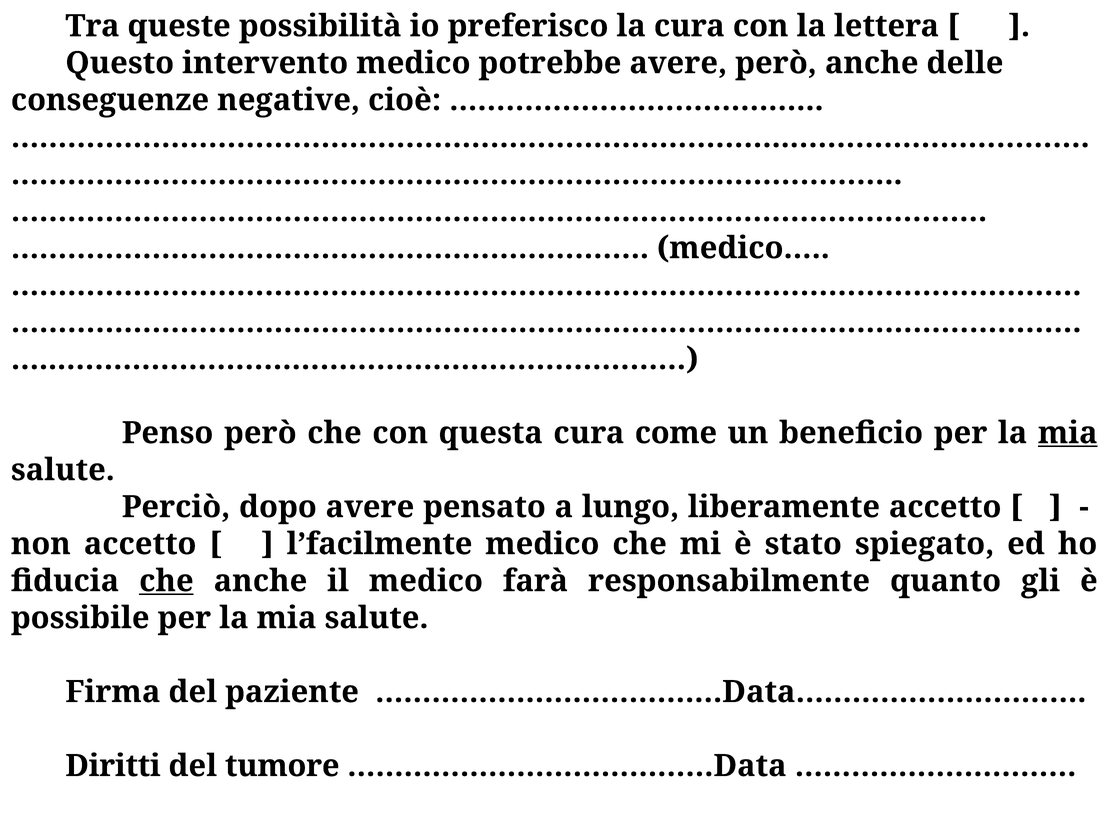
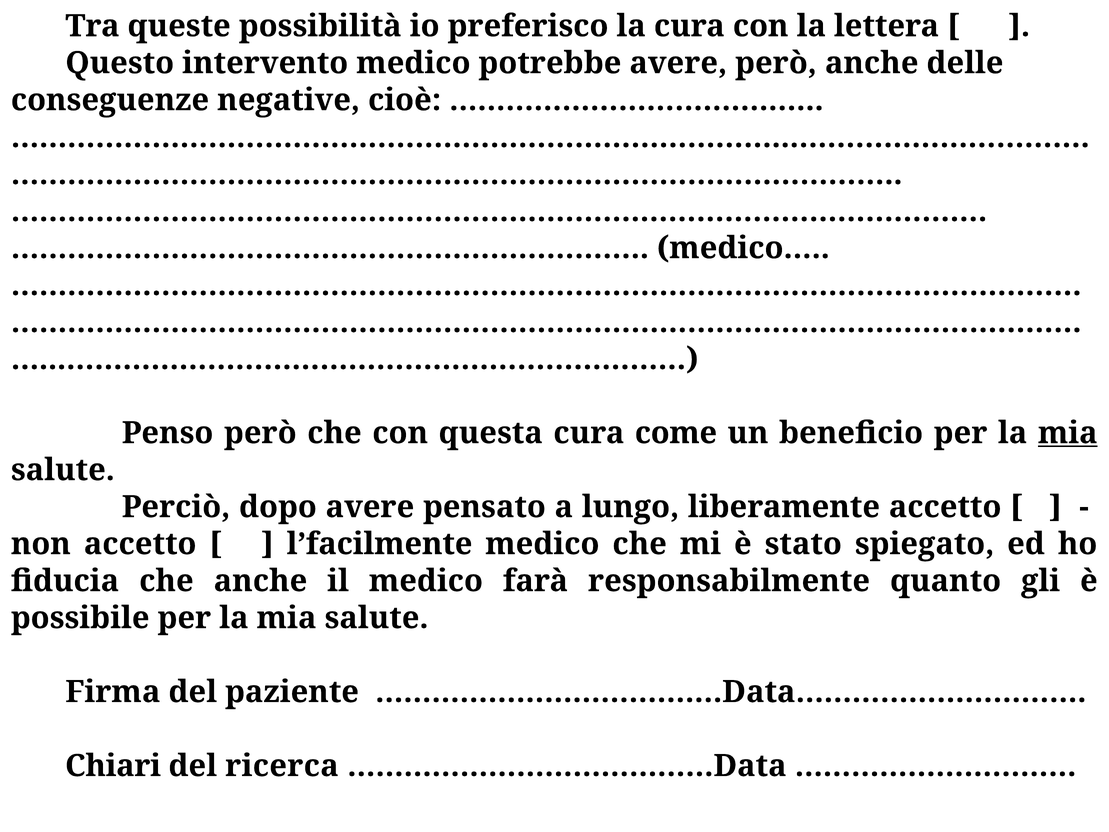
che underline: present -> none (166, 581)
Diritti: Diritti -> Chiari (113, 766)
tumore: tumore -> ricerca (282, 766)
